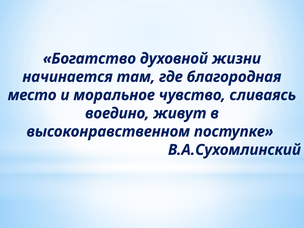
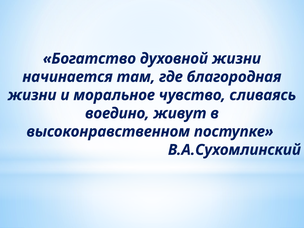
место: место -> жизни (32, 95)
